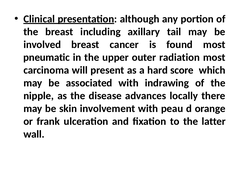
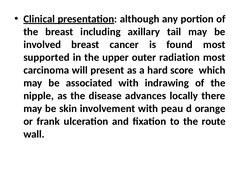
pneumatic: pneumatic -> supported (46, 57)
latter: latter -> route (214, 121)
